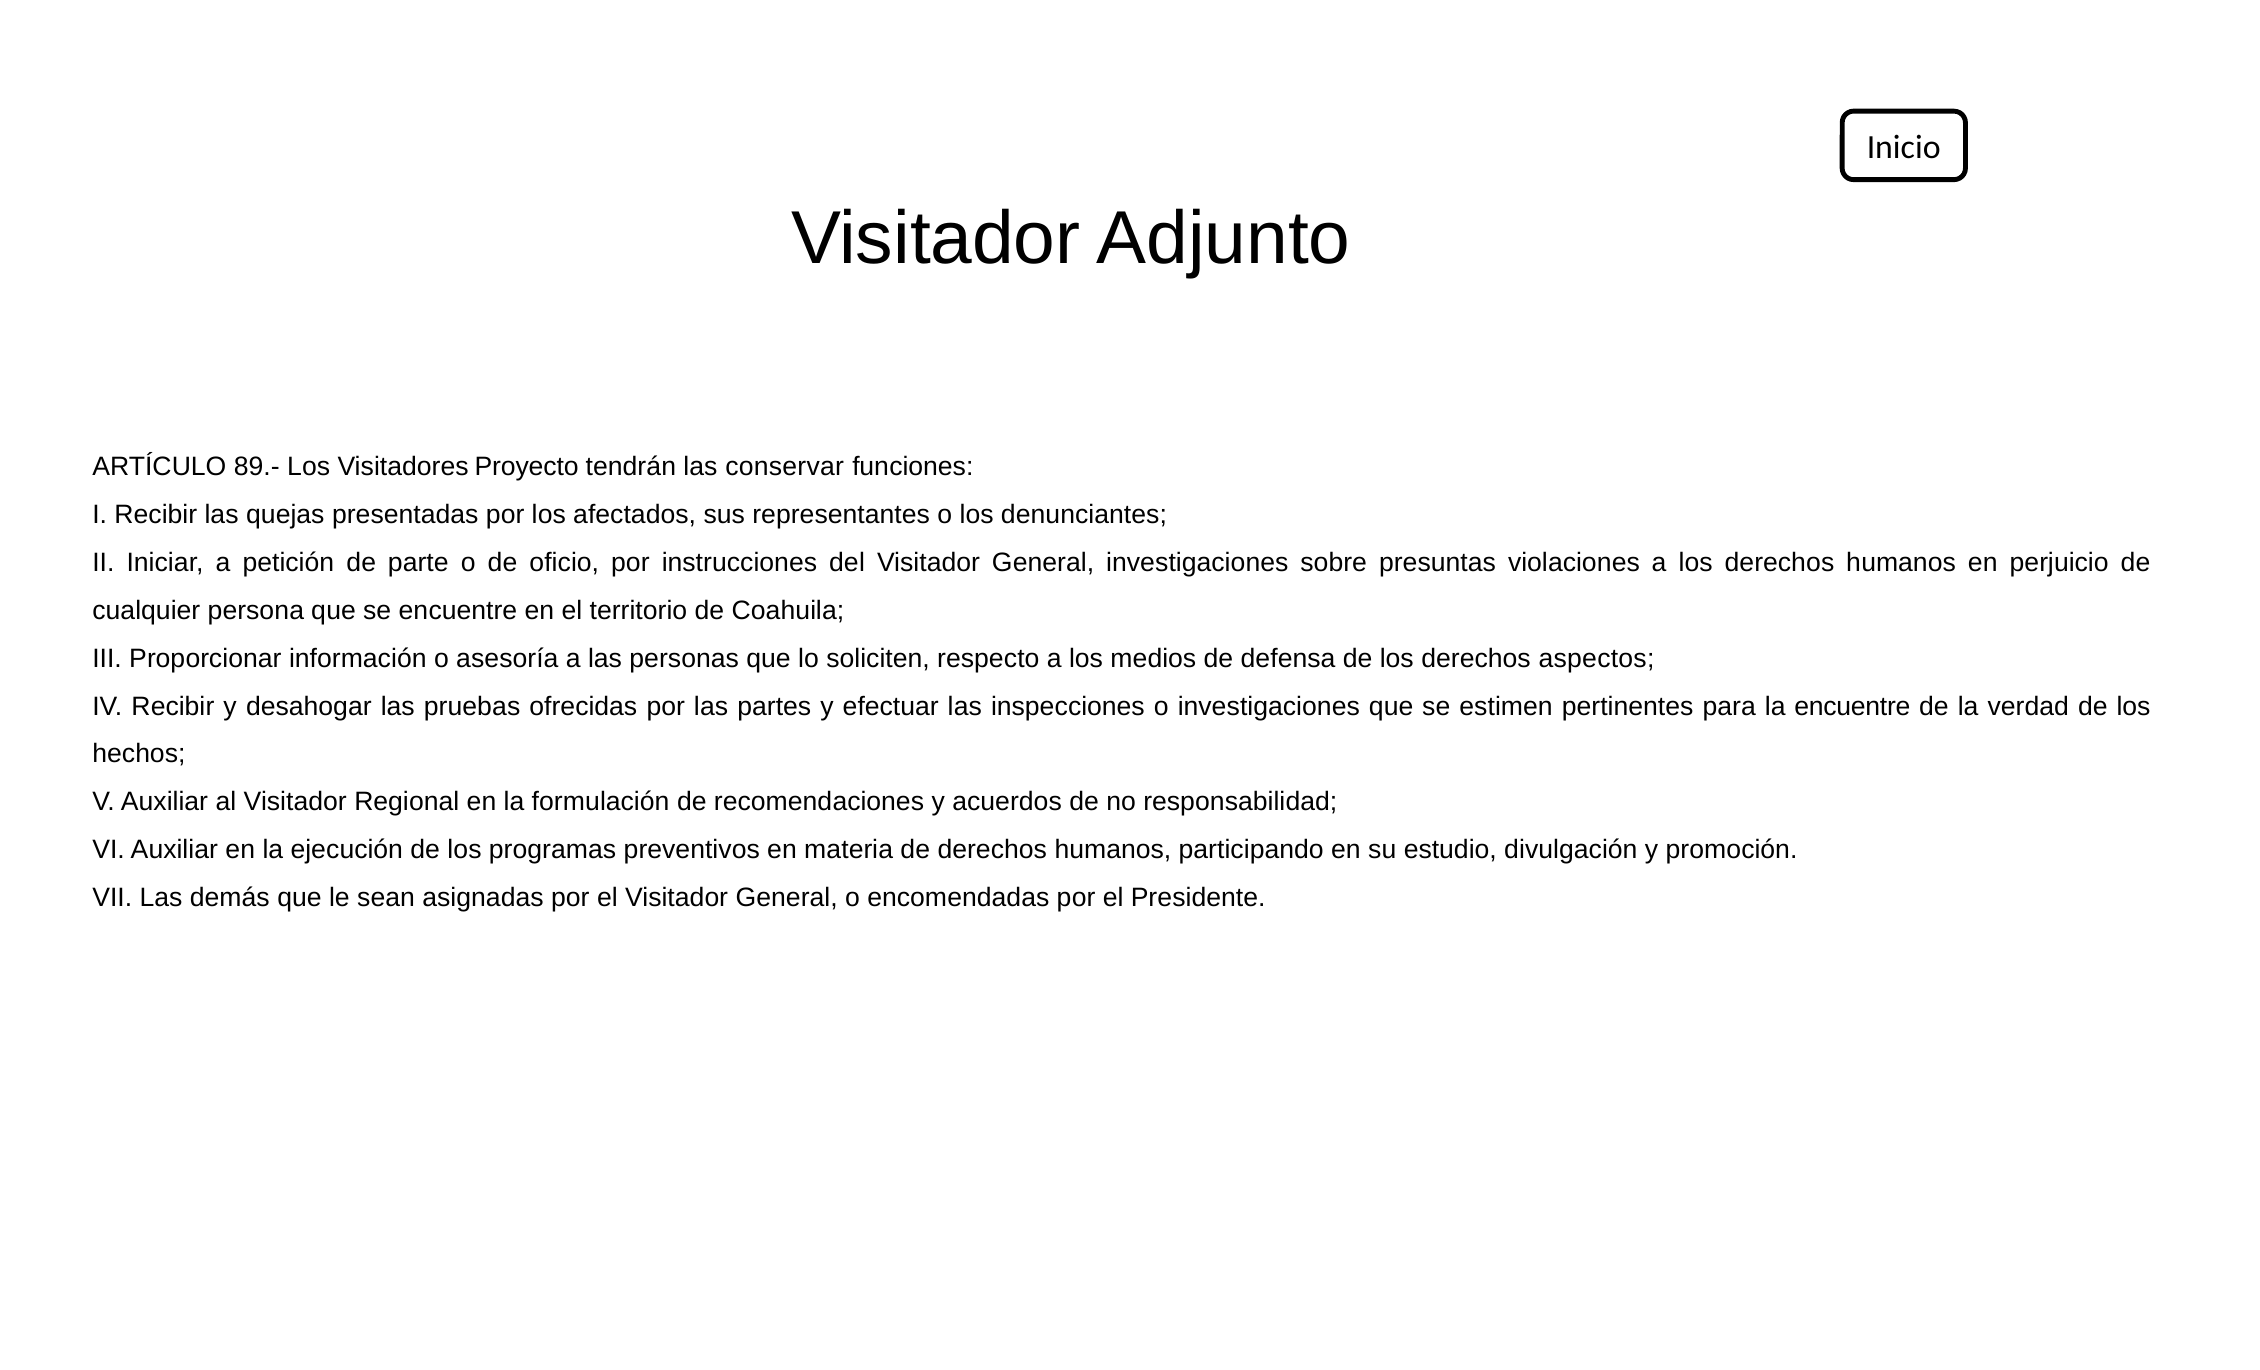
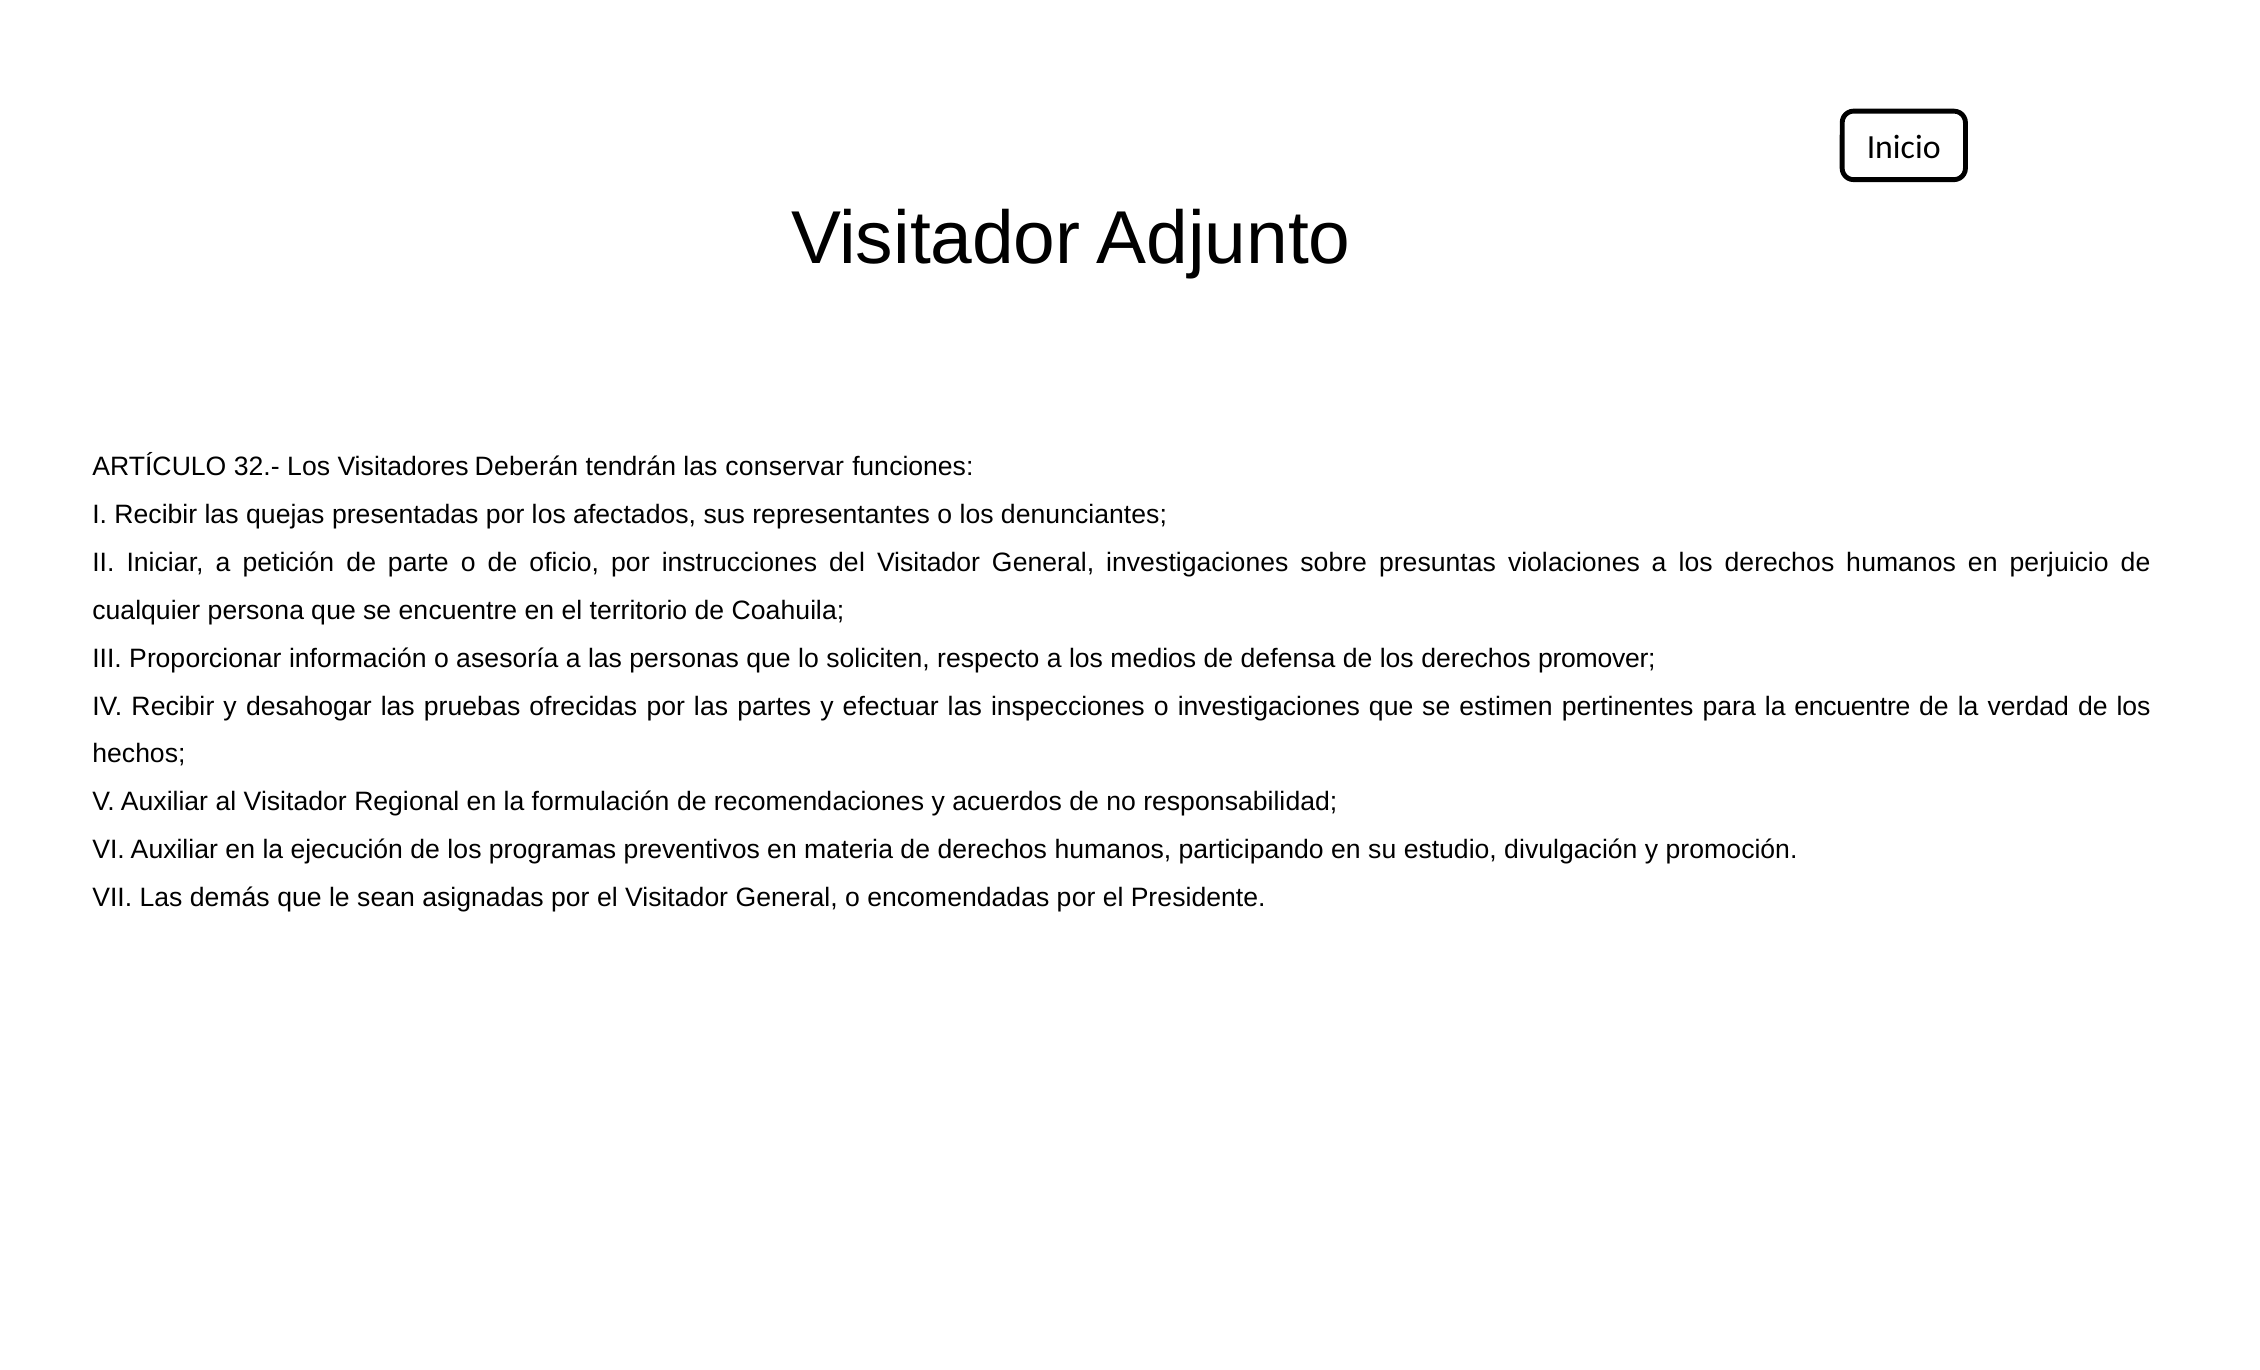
89.-: 89.- -> 32.- (257, 467)
Proyecto: Proyecto -> Deberán (526, 467)
aspectos: aspectos -> promover (1597, 658)
